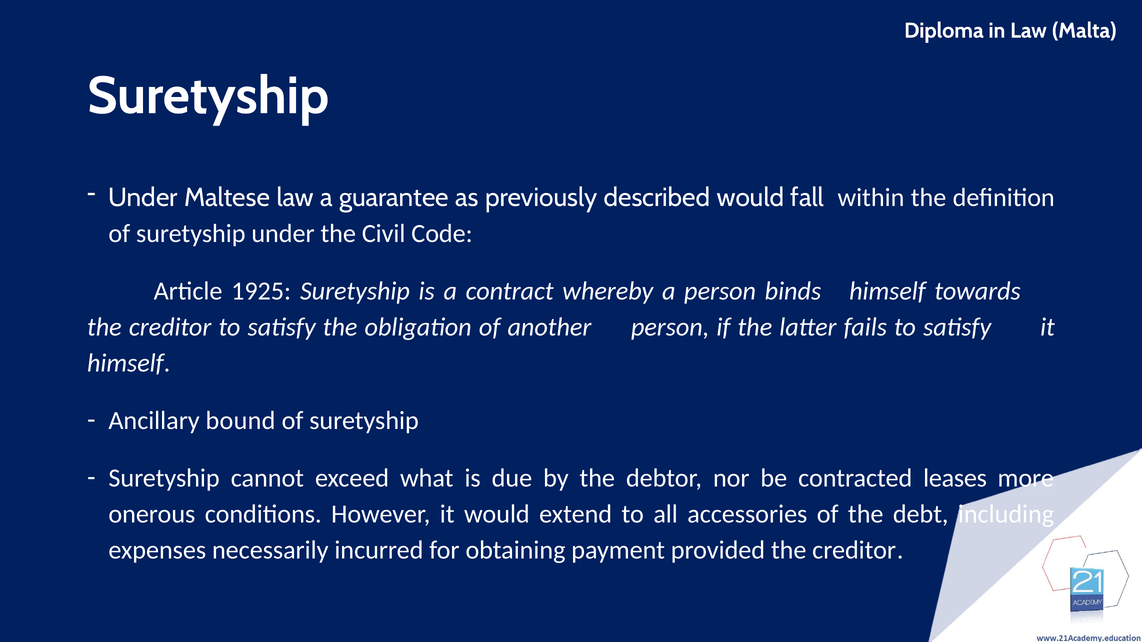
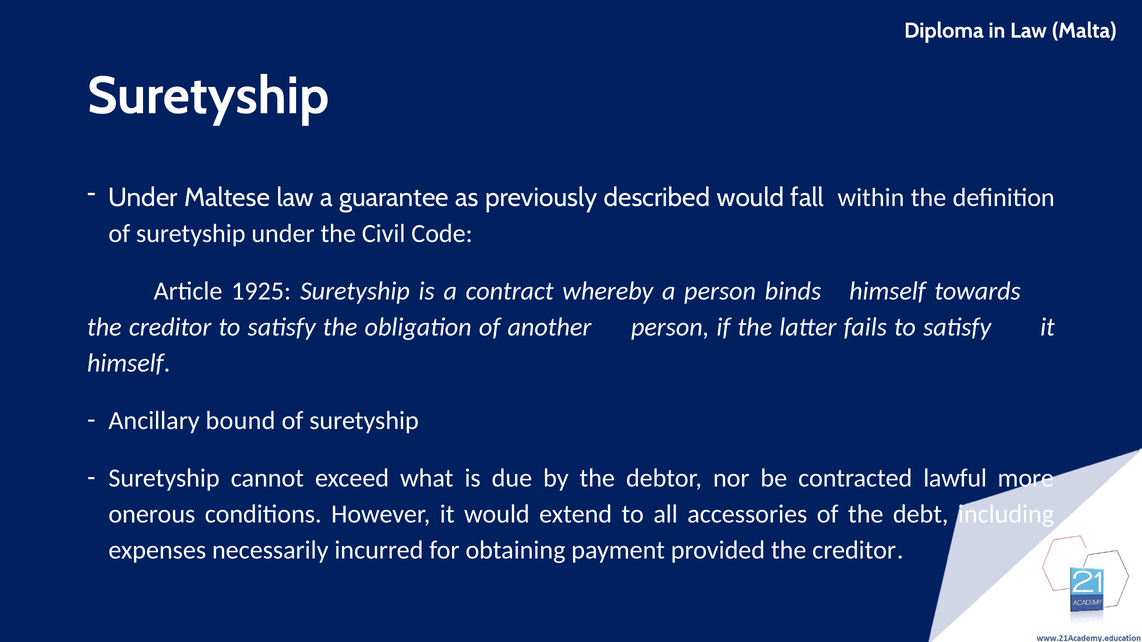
leases: leases -> lawful (955, 478)
